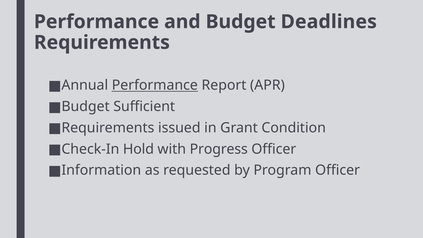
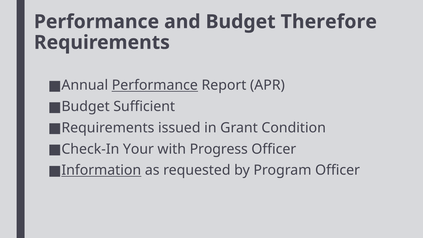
Deadlines: Deadlines -> Therefore (329, 22)
Hold: Hold -> Your (138, 149)
Information underline: none -> present (101, 170)
